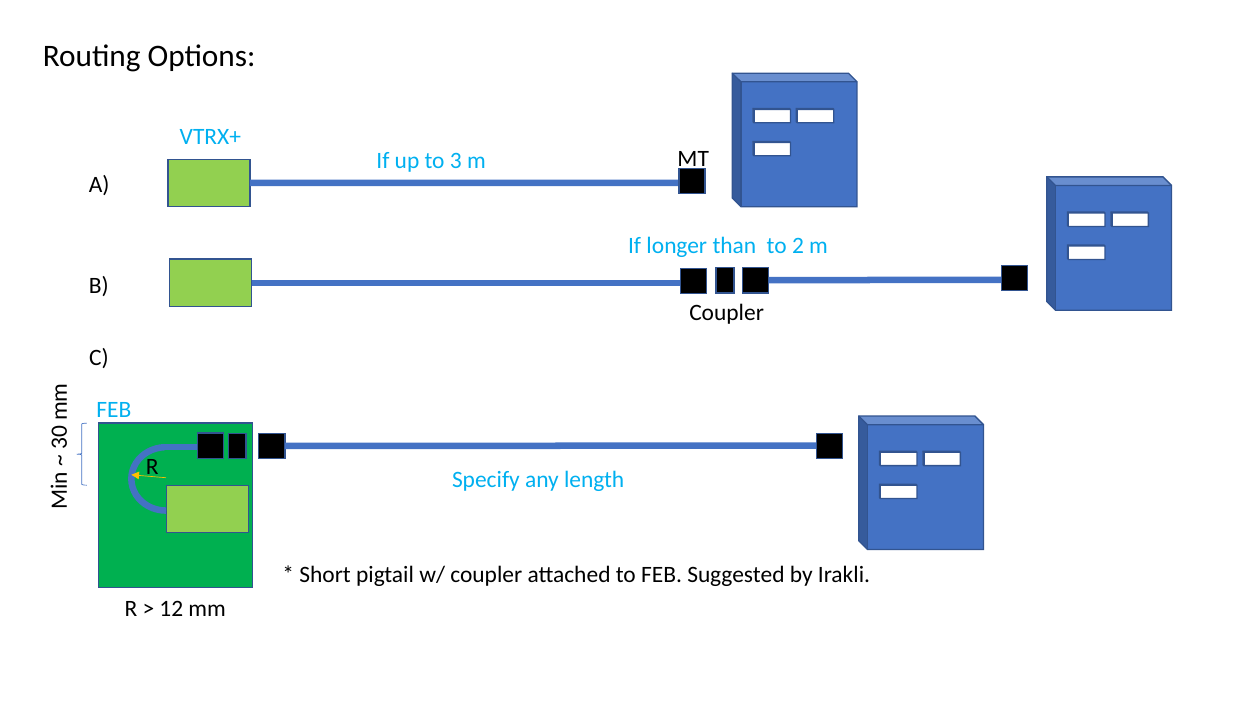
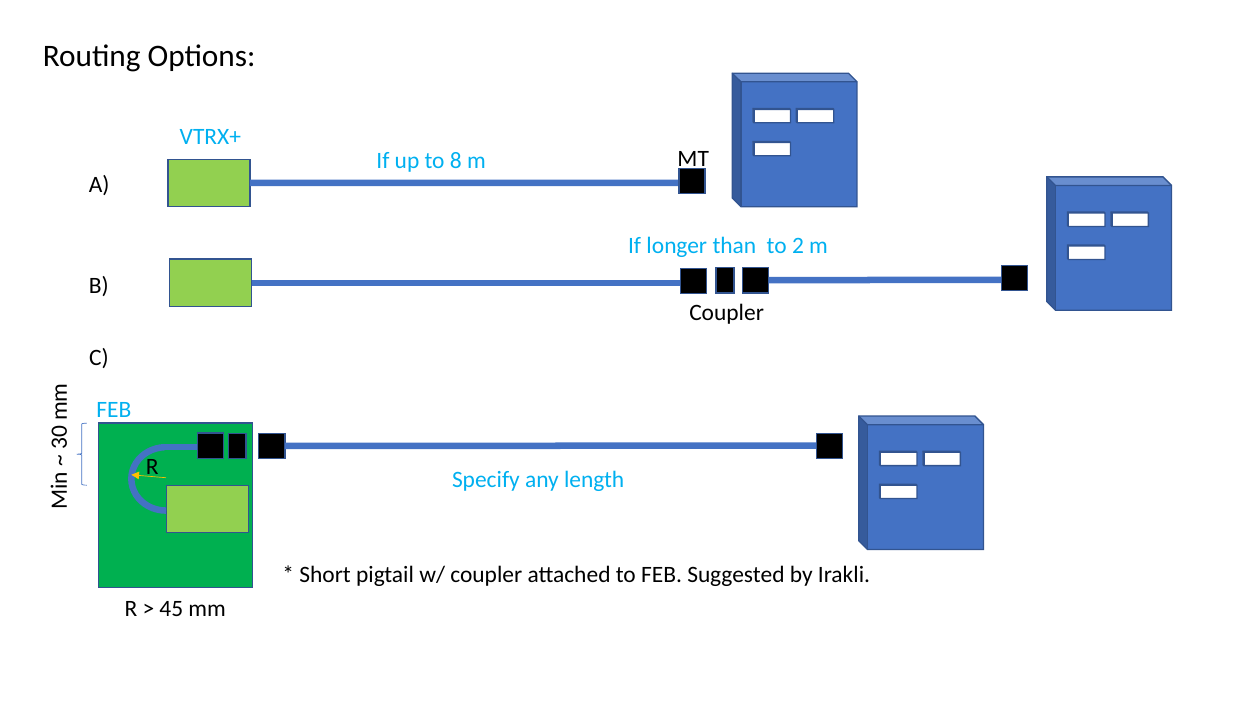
to 3: 3 -> 8 (456, 161)
12: 12 -> 45 (171, 608)
